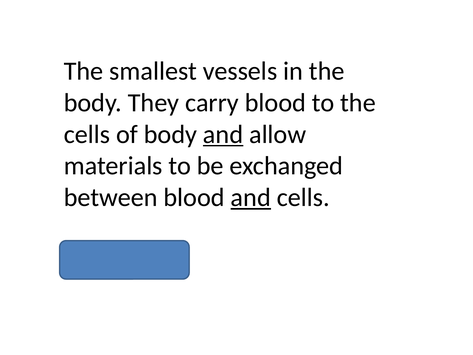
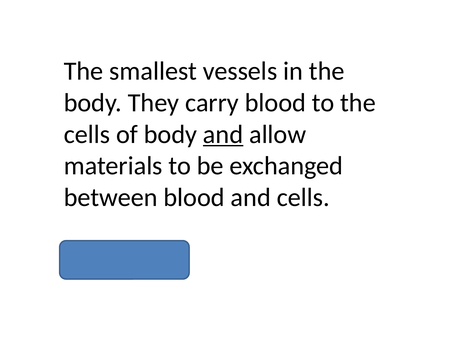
and underline: present -> none (251, 197)
